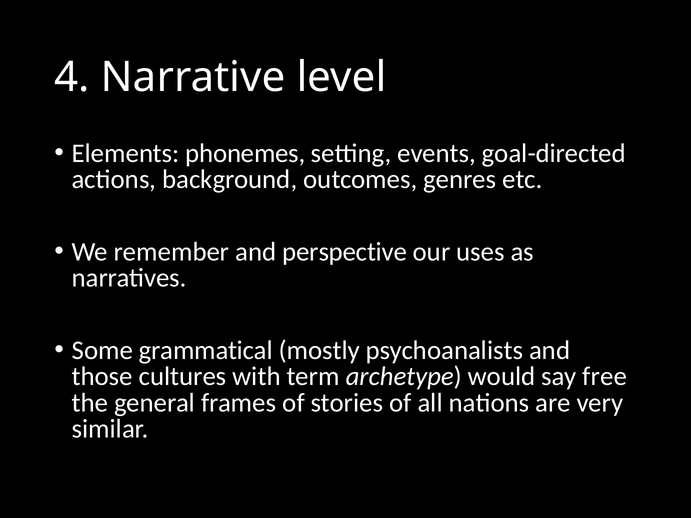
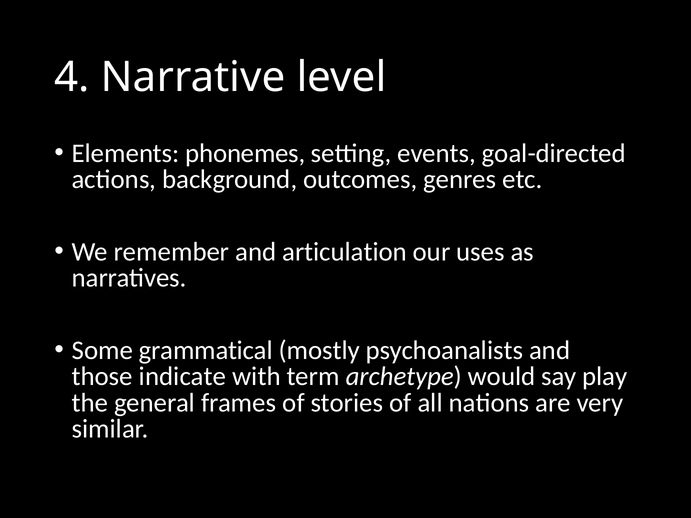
perspective: perspective -> articulation (345, 252)
cultures: cultures -> indicate (183, 377)
free: free -> play (605, 377)
